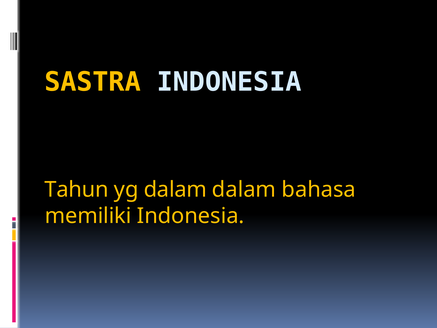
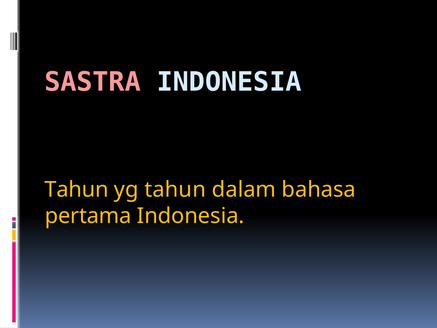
SASTRA colour: yellow -> pink (93, 82)
yg dalam: dalam -> tahun (175, 189)
memiliki: memiliki -> pertama (88, 216)
